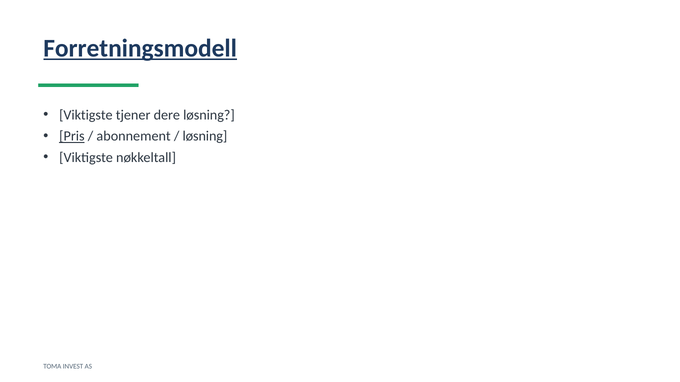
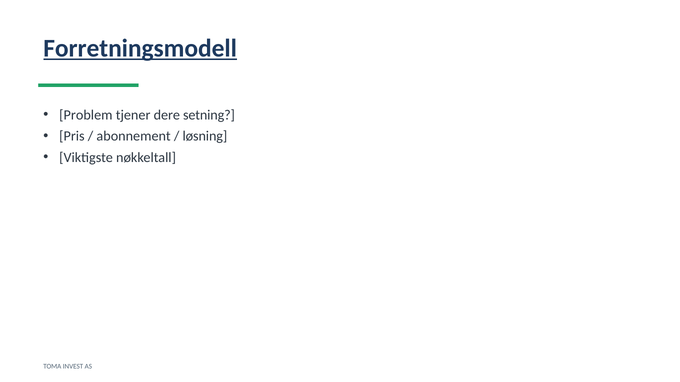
Viktigste: Viktigste -> Problem (86, 115)
dere løsning: løsning -> setning (209, 115)
Pris underline: present -> none (72, 136)
